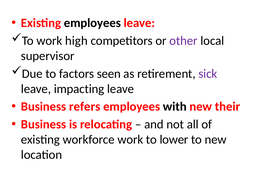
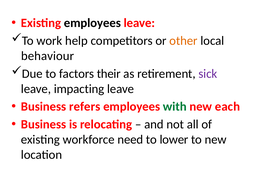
high: high -> help (76, 41)
other colour: purple -> orange (183, 41)
supervisor: supervisor -> behaviour (48, 56)
seen: seen -> their (109, 74)
with colour: black -> green (175, 106)
their: their -> each (227, 106)
workforce work: work -> need (130, 139)
